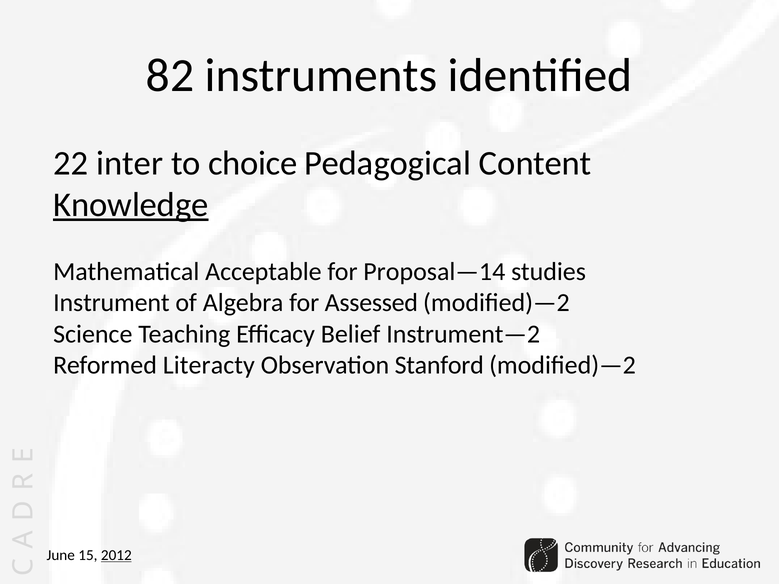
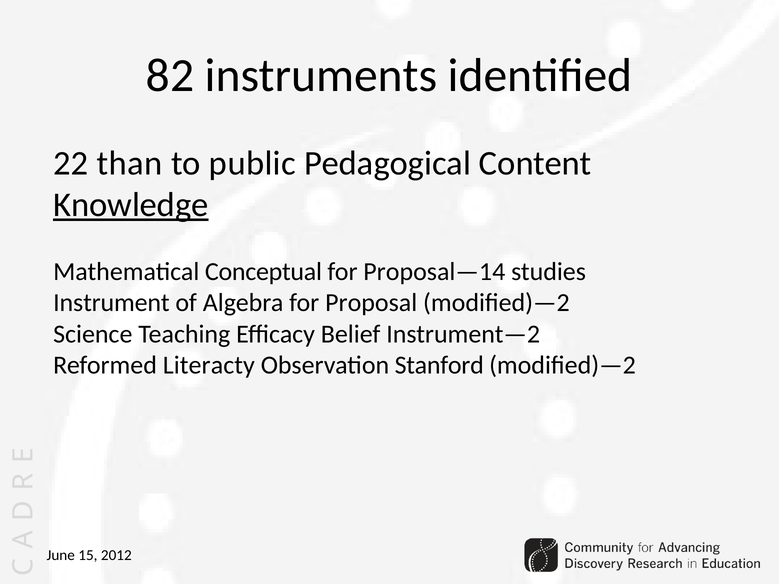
inter: inter -> than (130, 163)
choice: choice -> public (252, 163)
Acceptable: Acceptable -> Conceptual (263, 272)
Assessed: Assessed -> Proposal (371, 303)
2012 underline: present -> none (116, 556)
